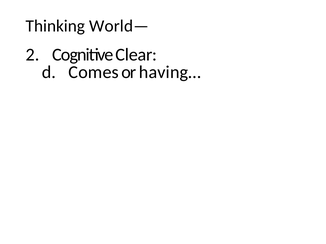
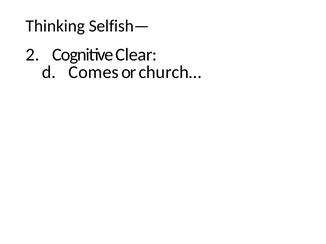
World—: World— -> Selfish— (119, 26)
having…: having… -> church… (170, 72)
